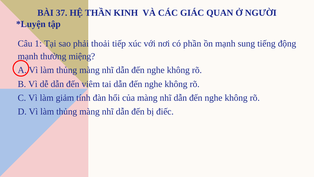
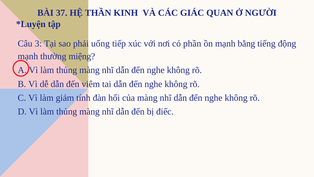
1: 1 -> 3 (38, 44)
thoải: thoải -> uống (100, 44)
sung: sung -> bằng (246, 44)
